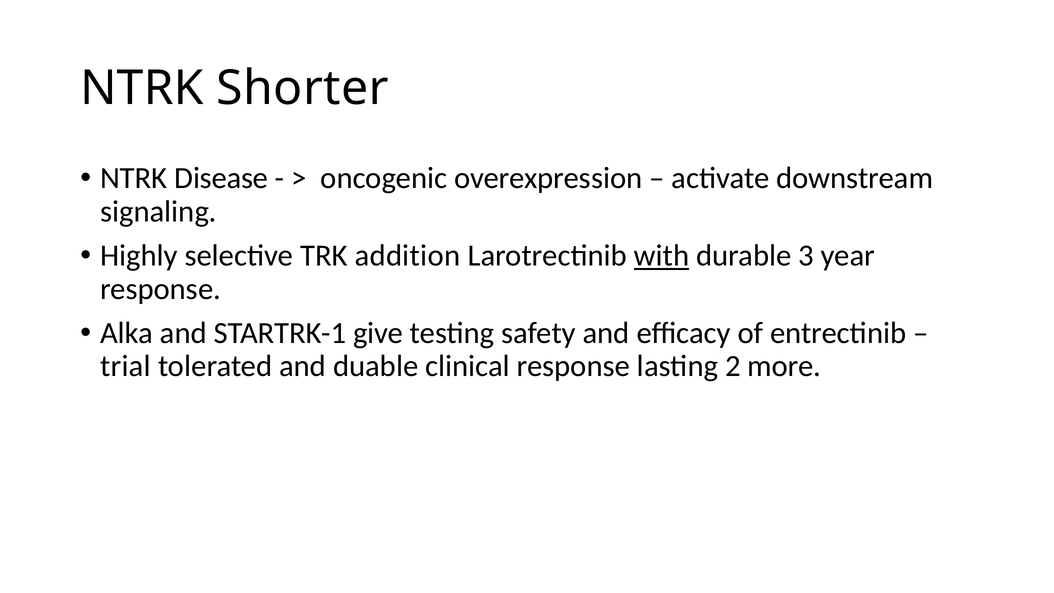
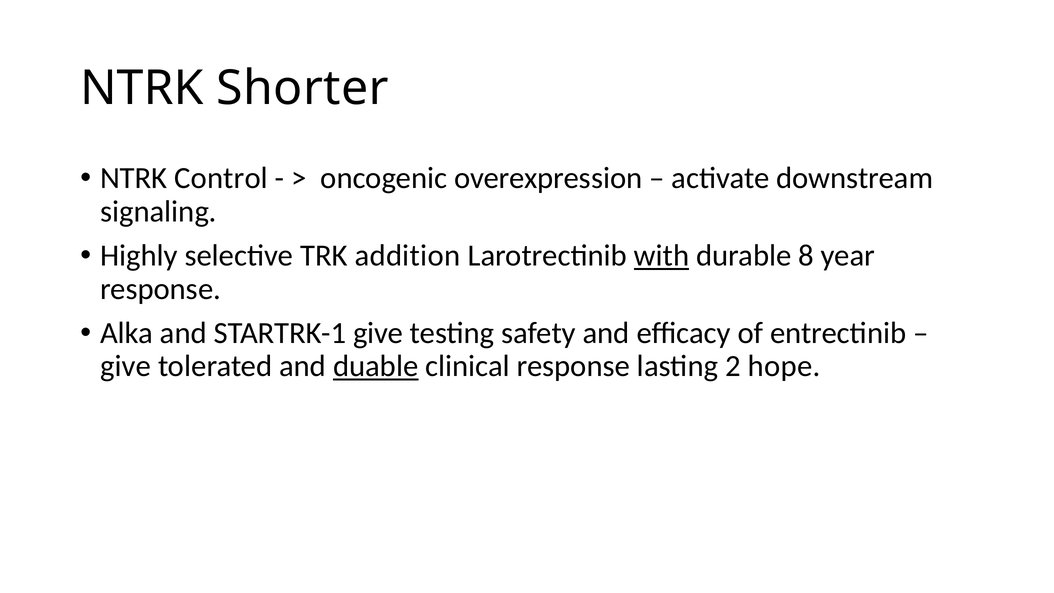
Disease: Disease -> Control (221, 178)
3: 3 -> 8 (806, 256)
trial: trial -> give (126, 366)
duable underline: none -> present (376, 366)
more: more -> hope (784, 366)
